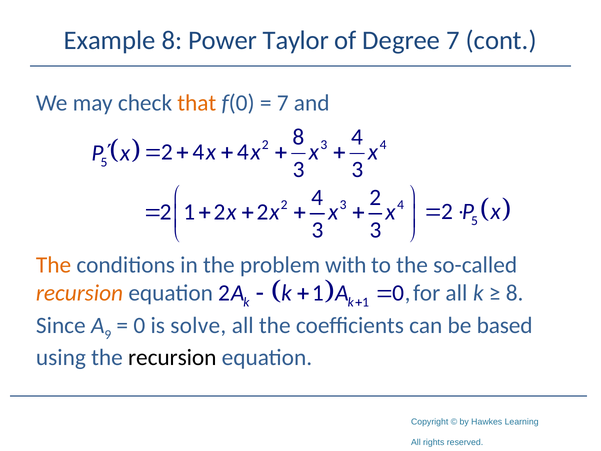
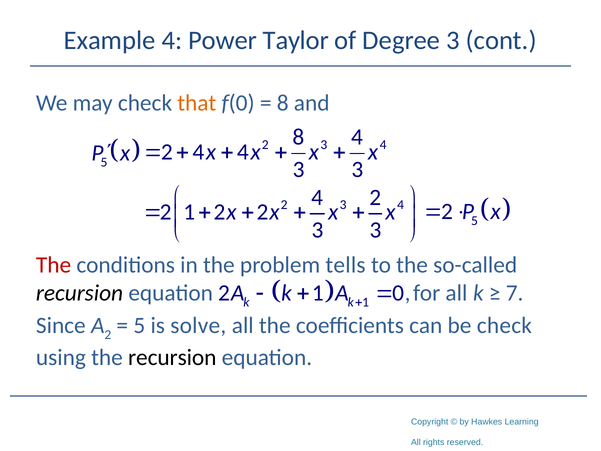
Example 8: 8 -> 4 (172, 40)
Degree 7: 7 -> 3 (453, 40)
7: 7 -> 8 (283, 103)
The colour: orange -> red (54, 265)
with: with -> tells (346, 265)
recursion colour: orange -> black (80, 293)
8: 8 -> 7 (515, 293)
9: 9 -> 2 (108, 335)
0: 0 -> 5 (139, 326)
be based: based -> check (504, 326)
